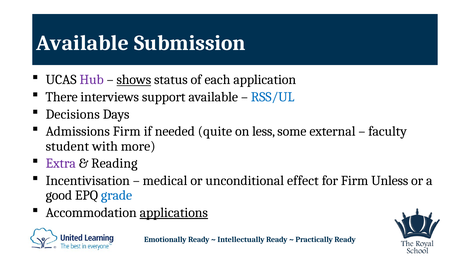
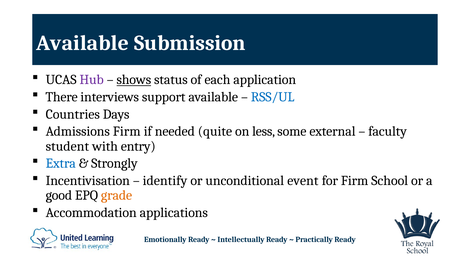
Decisions: Decisions -> Countries (73, 114)
more: more -> entry (138, 146)
Extra colour: purple -> blue (61, 164)
Reading: Reading -> Strongly (114, 164)
medical: medical -> identify (165, 181)
effect: effect -> event (303, 181)
Unless: Unless -> School (390, 181)
grade colour: blue -> orange (117, 196)
applications underline: present -> none (174, 213)
